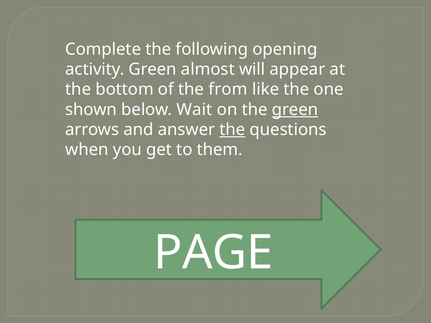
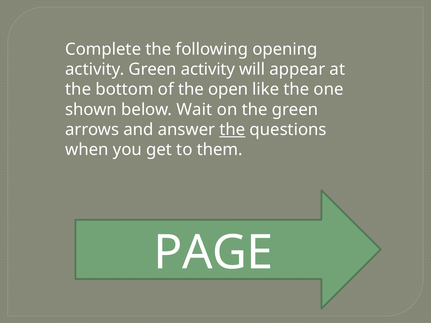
Green almost: almost -> activity (208, 69)
from: from -> open (228, 90)
green underline: present -> none (295, 110)
